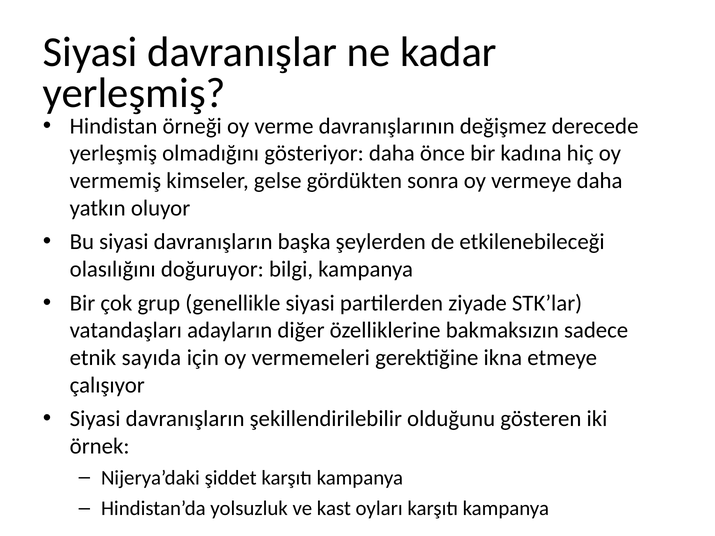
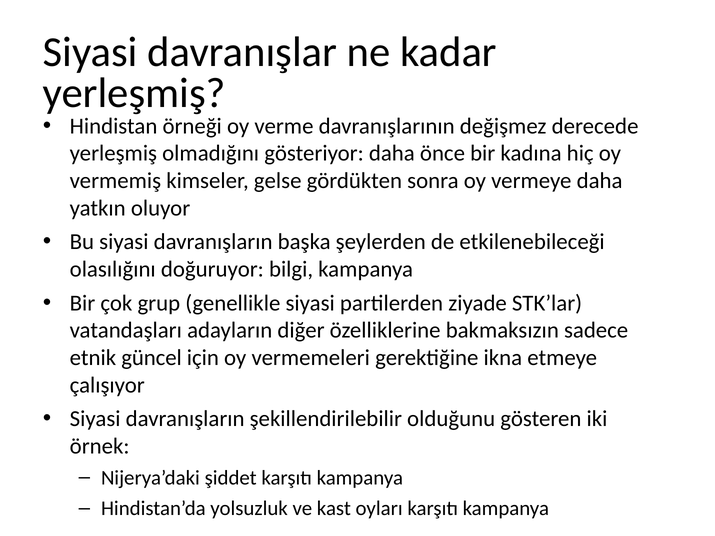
sayıda: sayıda -> güncel (152, 358)
